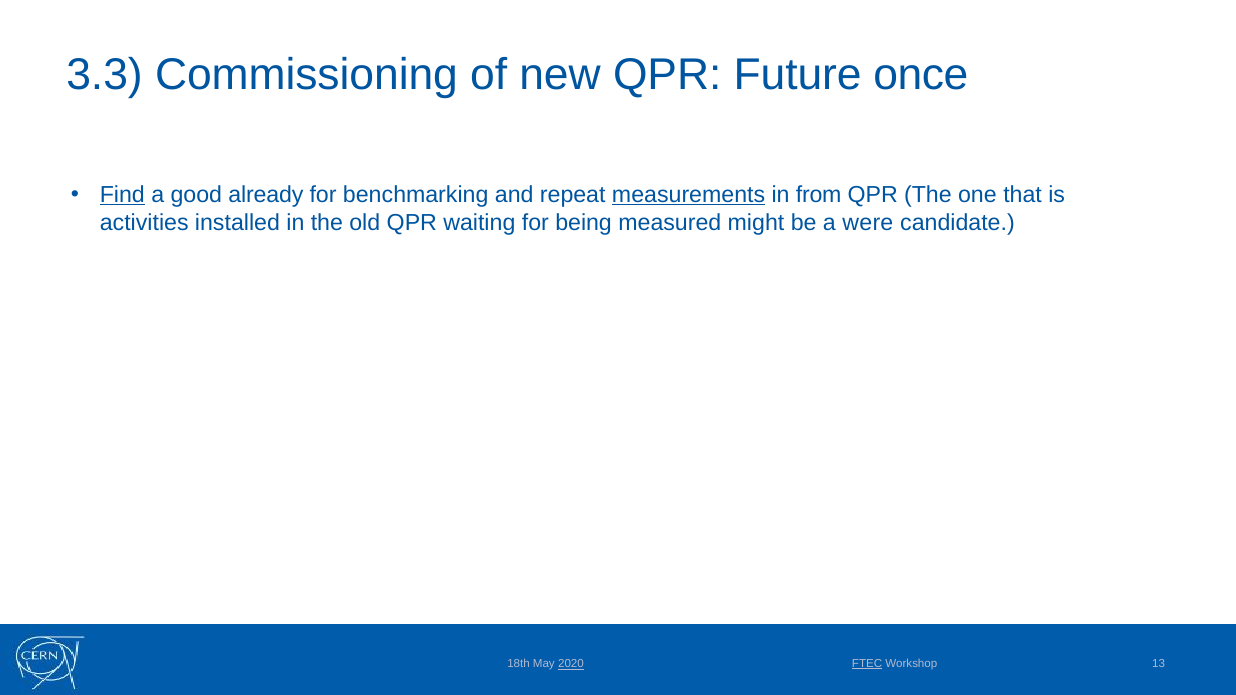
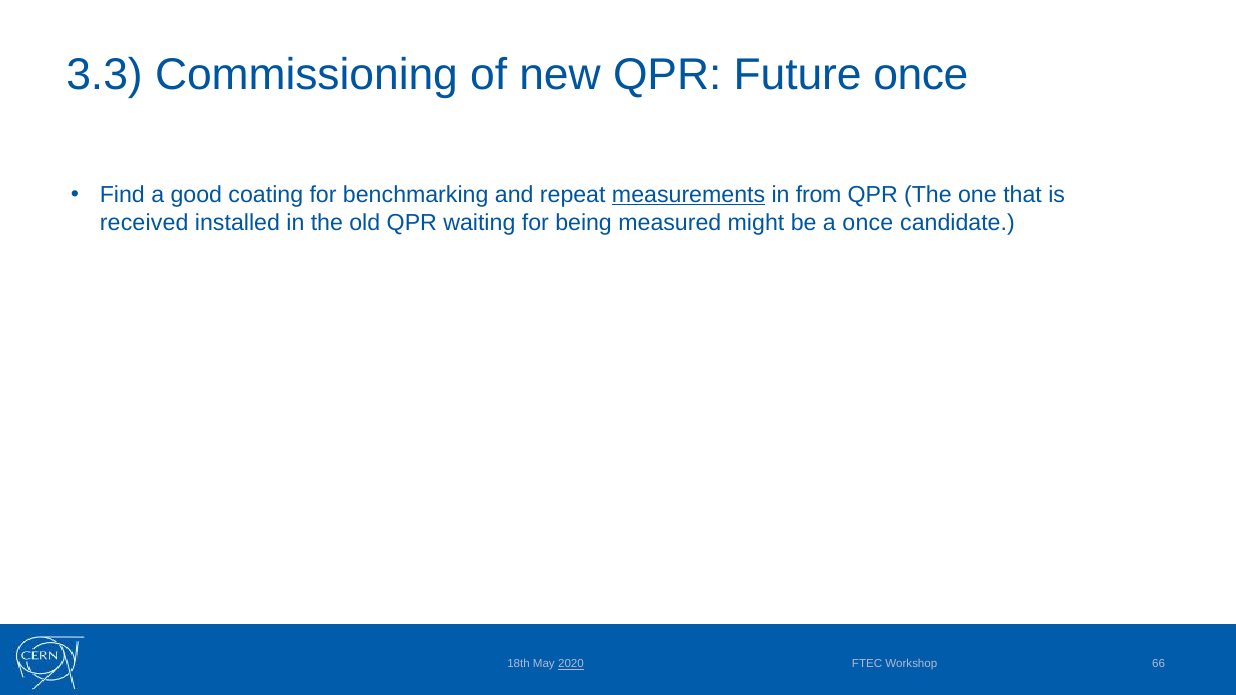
Find underline: present -> none (122, 195)
already: already -> coating (266, 195)
activities: activities -> received (144, 223)
a were: were -> once (868, 223)
FTEC underline: present -> none (867, 664)
13: 13 -> 66 (1159, 664)
